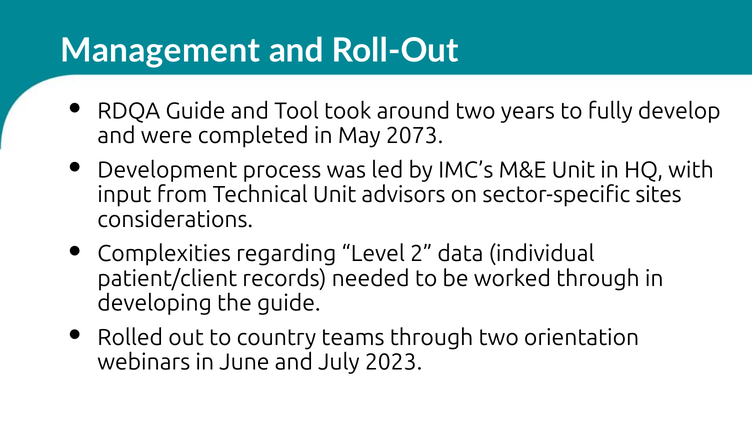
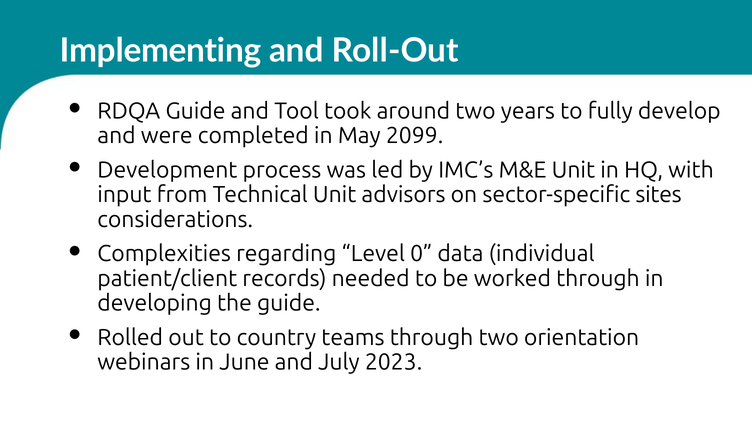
Management: Management -> Implementing (161, 51)
2073: 2073 -> 2099 (415, 136)
2: 2 -> 0 (421, 254)
